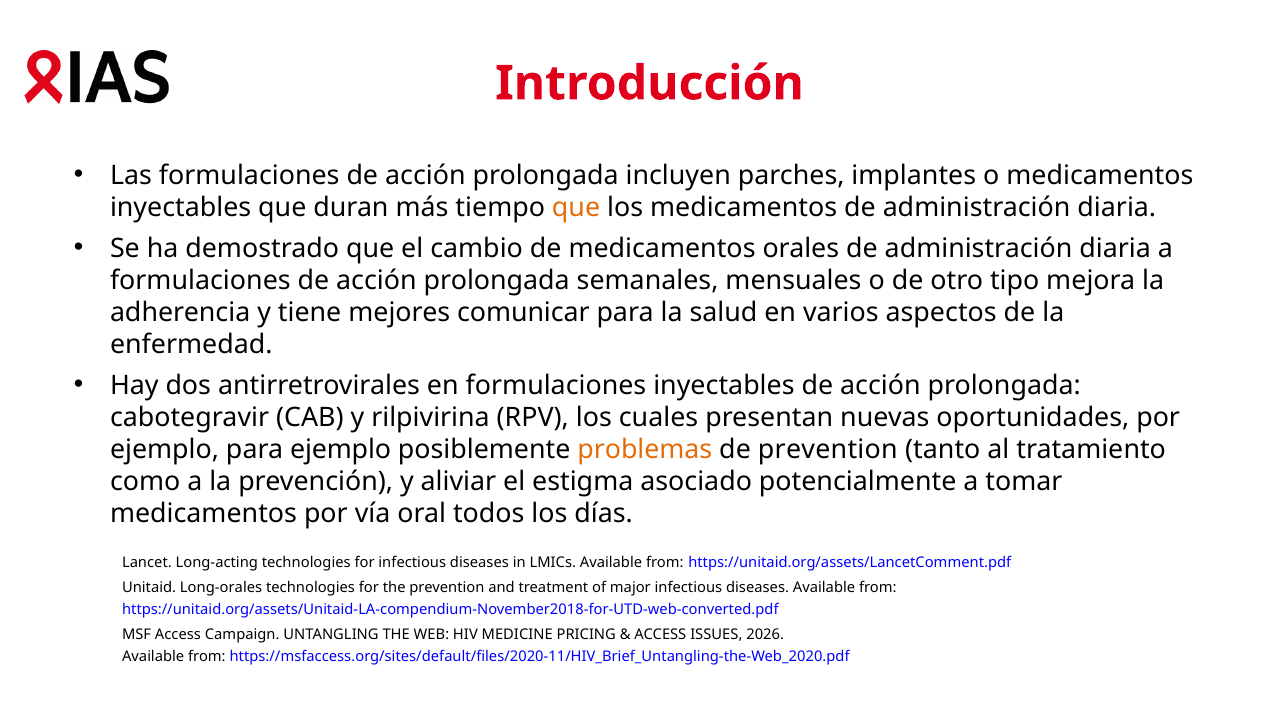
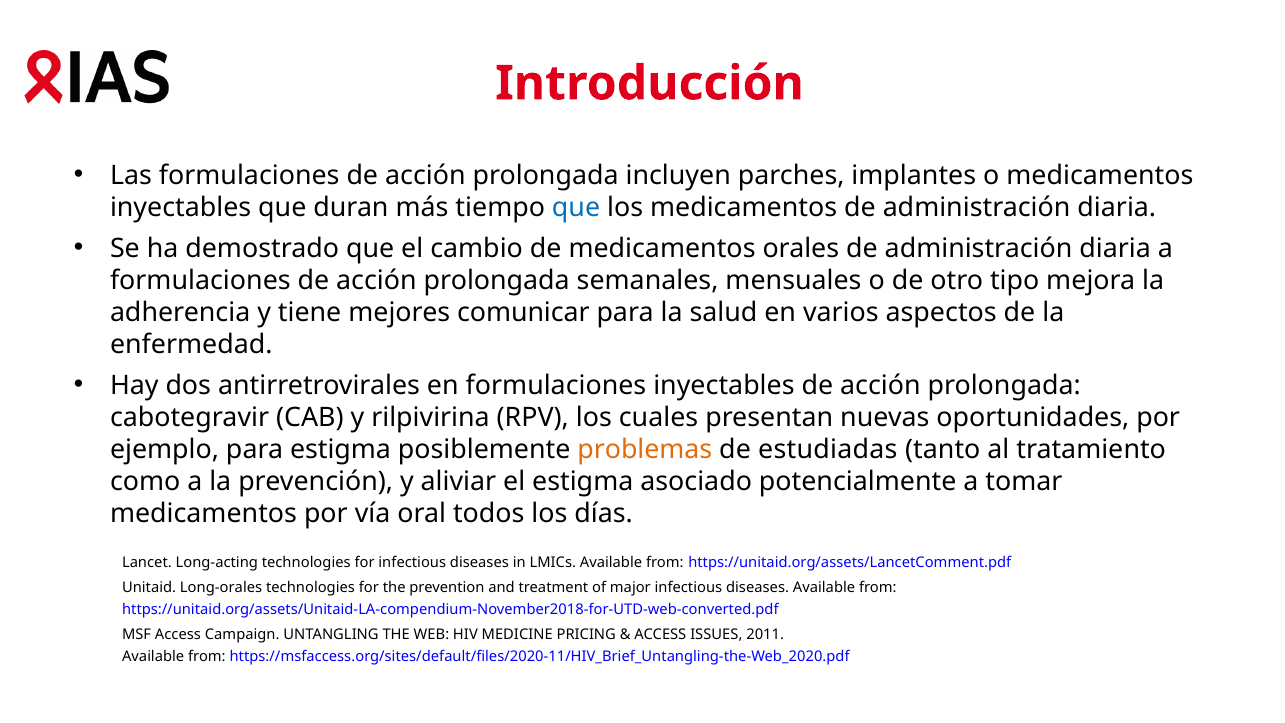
que colour: orange -> blue (576, 208)
para ejemplo: ejemplo -> estigma (341, 450)
de prevention: prevention -> estudiadas (828, 450)
2026: 2026 -> 2011 (765, 634)
